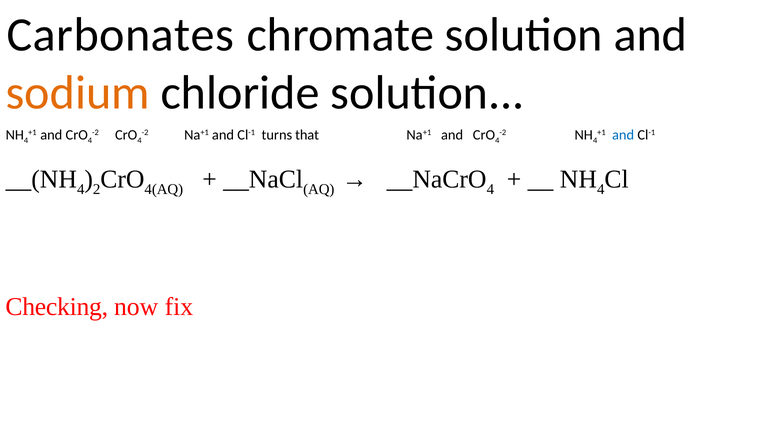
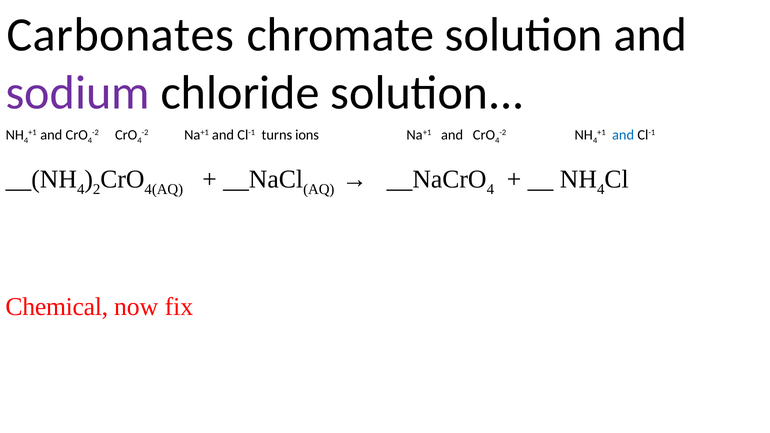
sodium colour: orange -> purple (78, 93)
that: that -> ions (307, 135)
Checking: Checking -> Chemical (57, 307)
